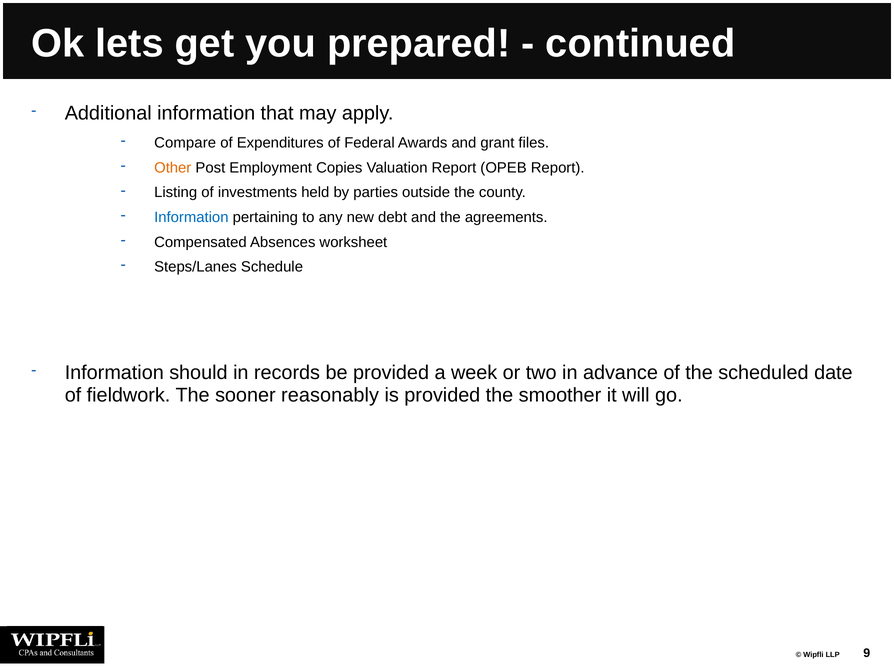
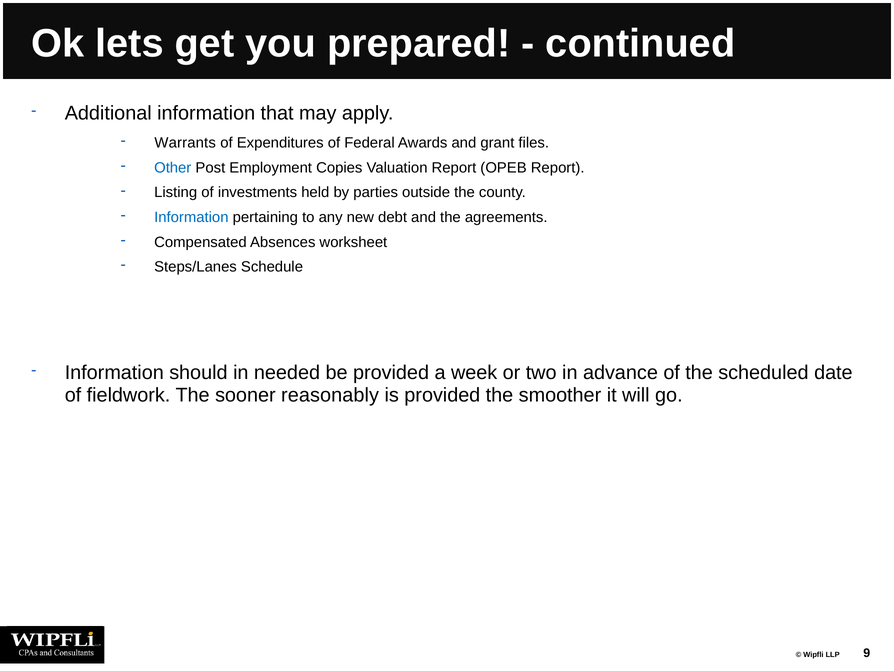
Compare: Compare -> Warrants (185, 143)
Other colour: orange -> blue (173, 168)
records: records -> needed (287, 372)
